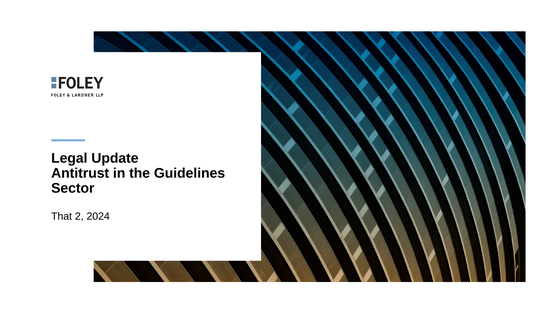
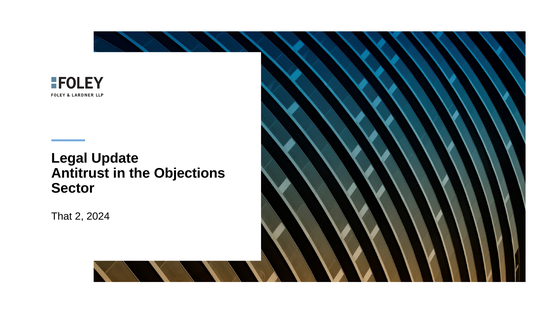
Guidelines: Guidelines -> Objections (190, 173)
